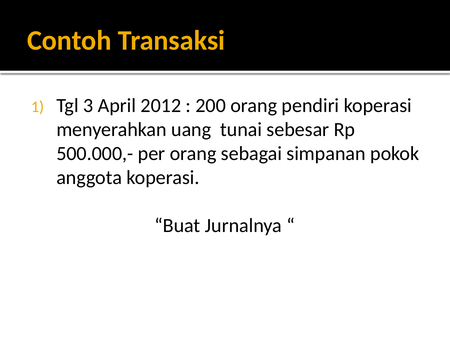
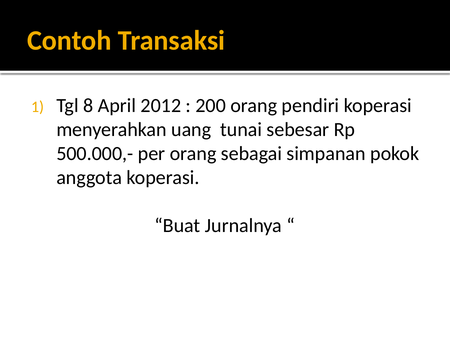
3: 3 -> 8 (88, 105)
